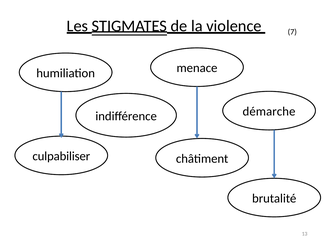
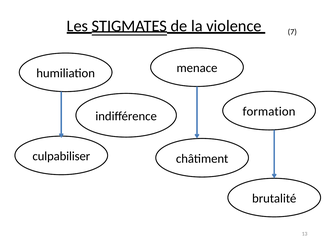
démarche: démarche -> formation (269, 112)
